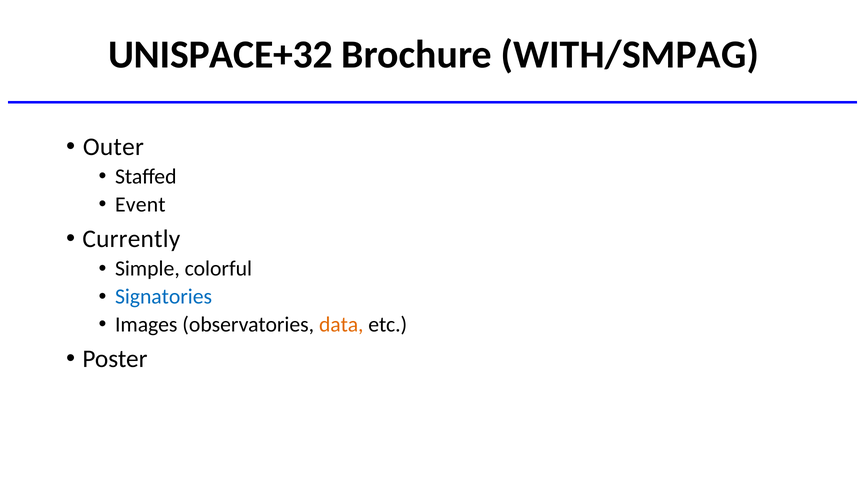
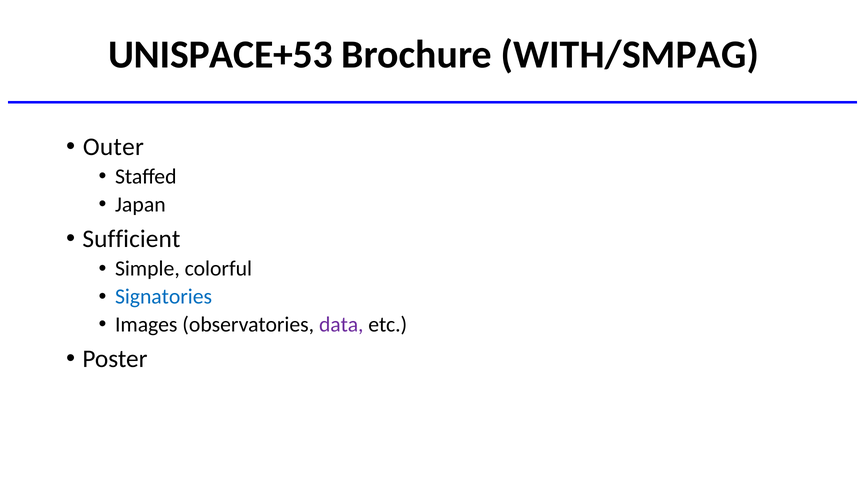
UNISPACE+32: UNISPACE+32 -> UNISPACE+53 (220, 55)
Event: Event -> Japan (140, 205)
Currently: Currently -> Sufficient (131, 239)
data colour: orange -> purple (341, 325)
